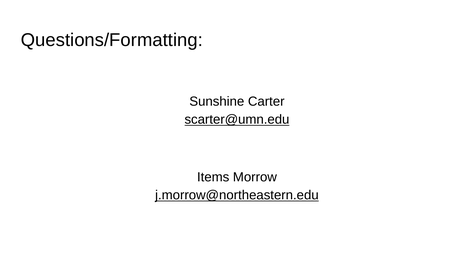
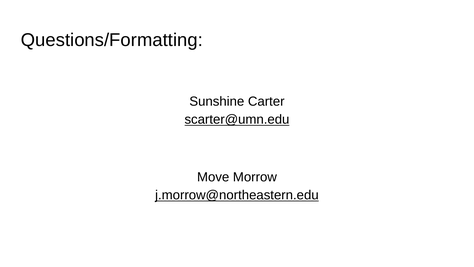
Items: Items -> Move (213, 177)
